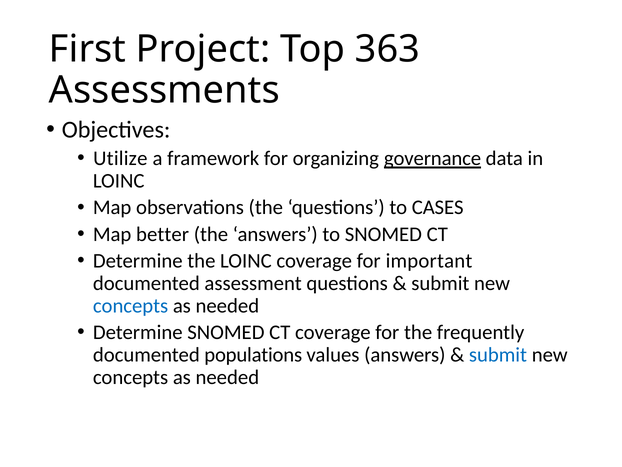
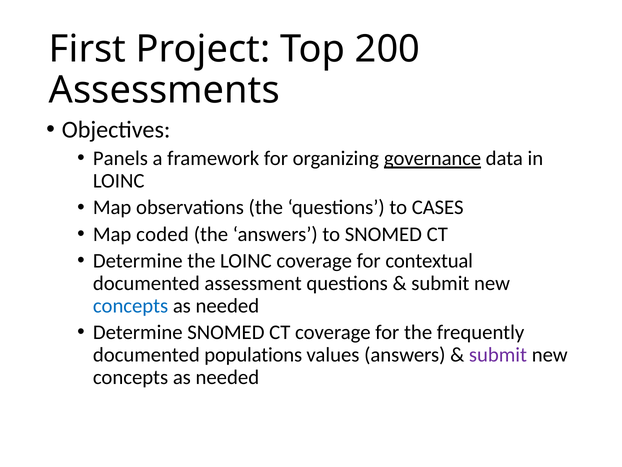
363: 363 -> 200 (387, 49)
Utilize: Utilize -> Panels (120, 158)
better: better -> coded (162, 234)
important: important -> contextual (429, 261)
submit colour: blue -> purple (498, 355)
